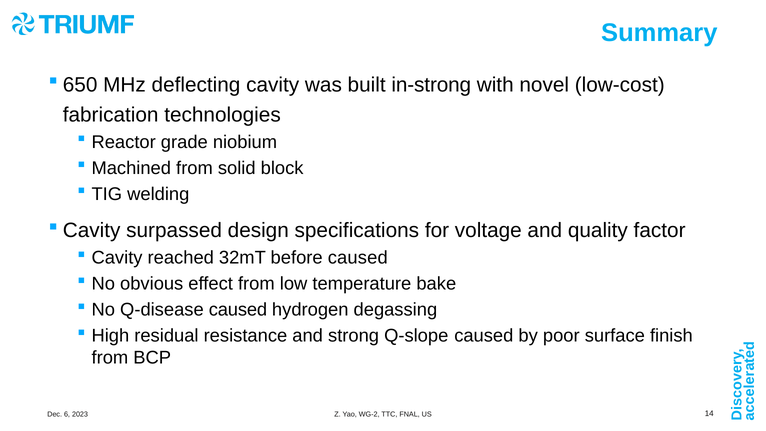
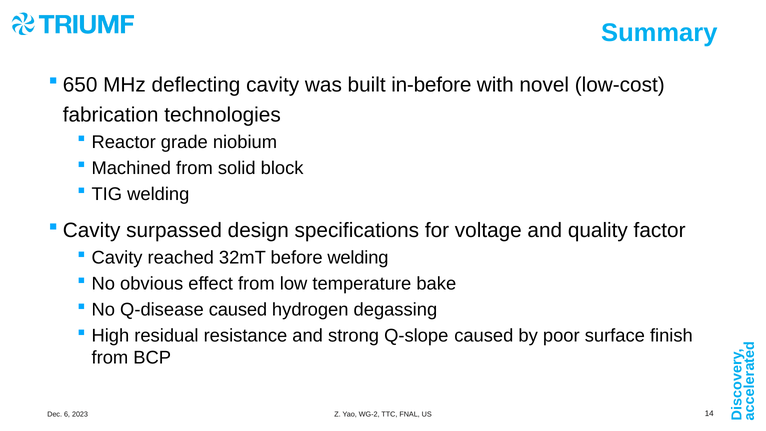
in-strong: in-strong -> in-before (431, 85)
before caused: caused -> welding (358, 258)
